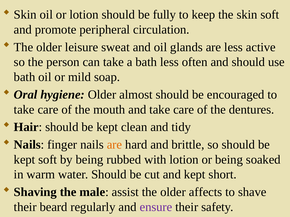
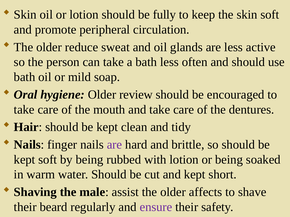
leisure: leisure -> reduce (82, 47)
almost: almost -> review (136, 95)
are colour: orange -> purple (114, 145)
